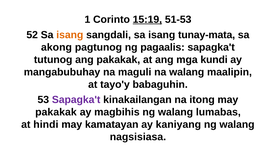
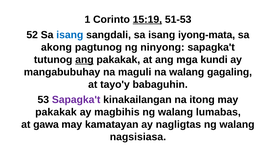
isang colour: orange -> blue (70, 35)
tunay-mata: tunay-mata -> iyong-mata (207, 35)
pagaalis: pagaalis -> ninyong (162, 47)
ang underline: none -> present (84, 60)
maalipin: maalipin -> gagaling (230, 72)
hindi: hindi -> gawa (46, 125)
kaniyang: kaniyang -> nagligtas (178, 125)
